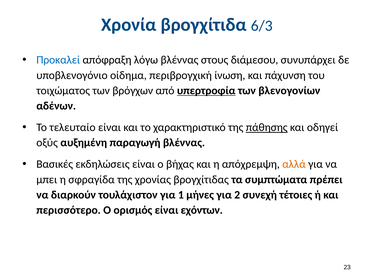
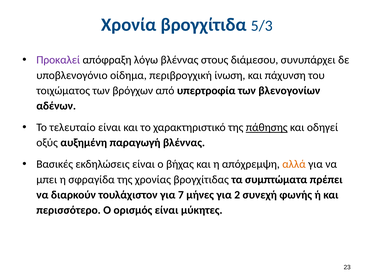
6/3: 6/3 -> 5/3 (262, 26)
Προκαλεί colour: blue -> purple (58, 60)
υπερτροφία underline: present -> none (206, 91)
1: 1 -> 7 (181, 195)
τέτοιες: τέτοιες -> φωνής (296, 195)
εχόντων: εχόντων -> μύκητες (202, 210)
